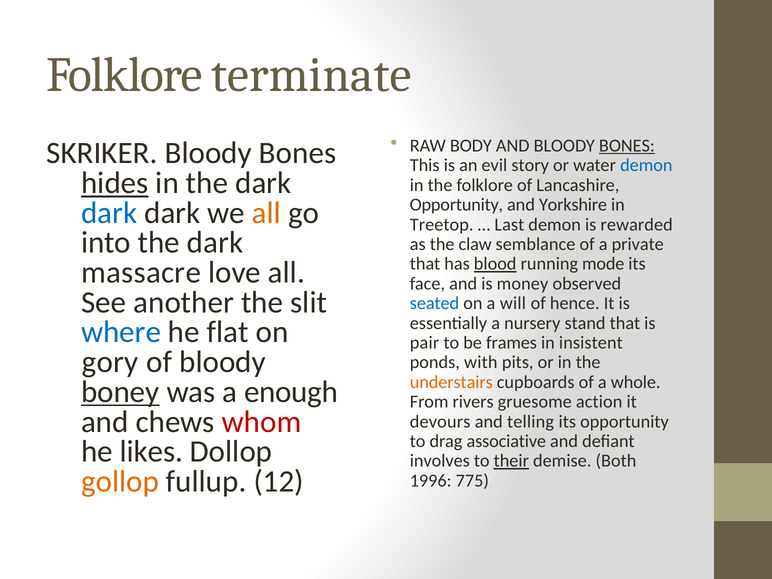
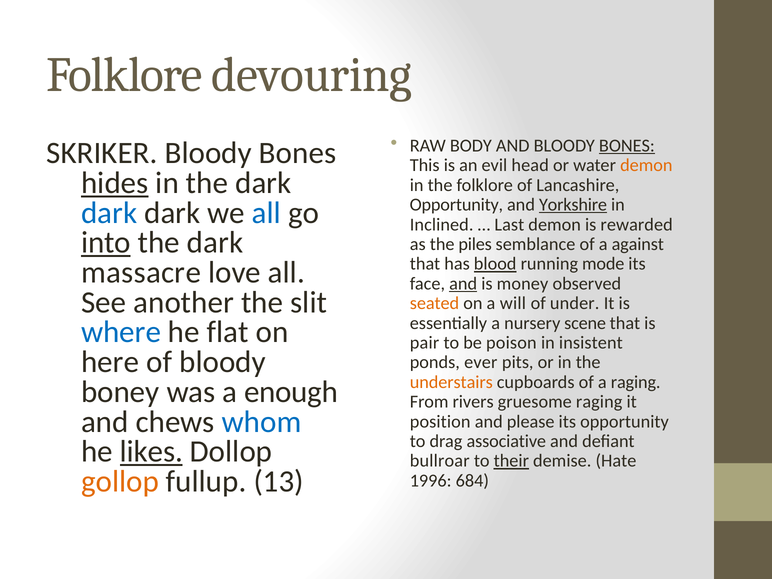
terminate: terminate -> devouring (312, 75)
story: story -> head (530, 165)
demon colour: blue -> orange (646, 165)
Yorkshire underline: none -> present (573, 205)
all colour: orange -> blue (266, 213)
Treetop: Treetop -> Inclined (442, 225)
into underline: none -> present (106, 243)
claw: claw -> piles (475, 244)
private: private -> against (638, 244)
and underline: none -> present (463, 284)
seated colour: blue -> orange (435, 303)
hence: hence -> under (575, 303)
stand: stand -> scene (585, 323)
frames: frames -> poison (511, 343)
gory: gory -> here (110, 362)
with: with -> ever (481, 362)
a whole: whole -> raging (636, 382)
boney underline: present -> none (120, 392)
gruesome action: action -> raging (599, 402)
whom colour: red -> blue (261, 422)
devours: devours -> position (440, 421)
telling: telling -> please (531, 421)
likes underline: none -> present (151, 452)
involves: involves -> bullroar (440, 461)
Both: Both -> Hate (616, 461)
12: 12 -> 13 (279, 481)
775: 775 -> 684 (472, 481)
